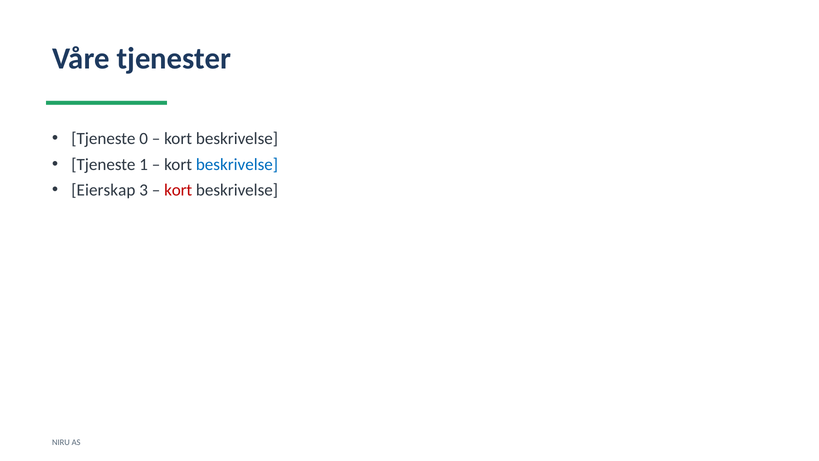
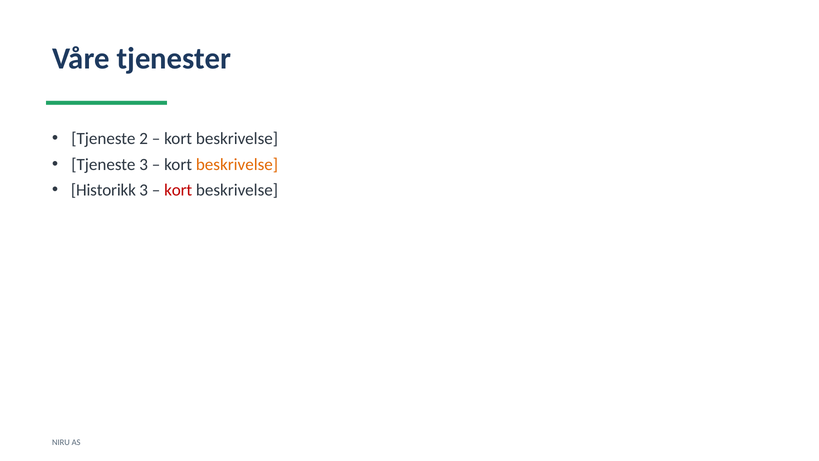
0: 0 -> 2 (144, 139)
Tjeneste 1: 1 -> 3 (144, 164)
beskrivelse colour: blue -> orange (237, 164)
Eierskap: Eierskap -> Historikk (103, 190)
